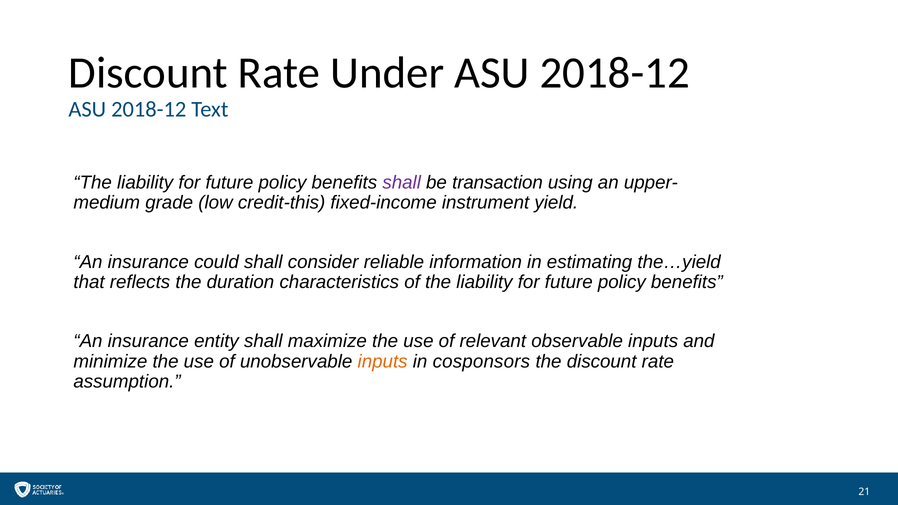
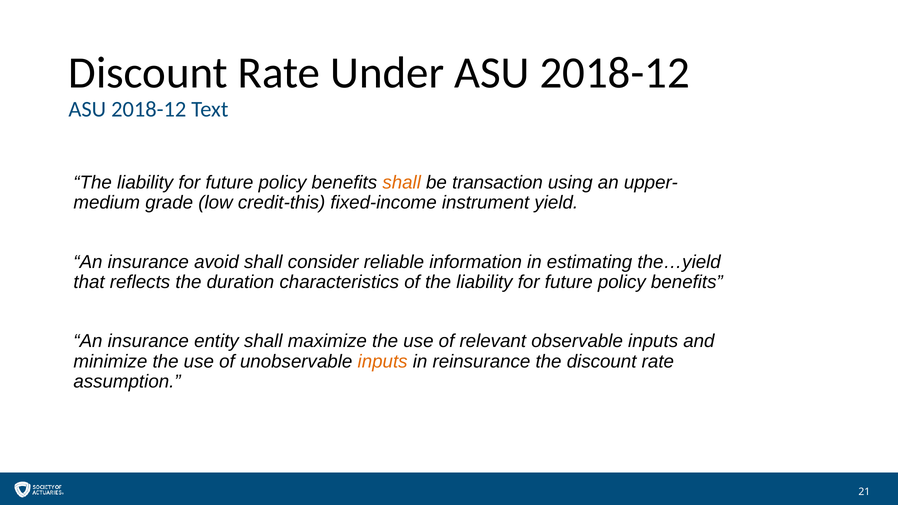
shall colour: purple -> orange (402, 183)
could: could -> avoid (216, 262)
cosponsors: cosponsors -> reinsurance (481, 361)
